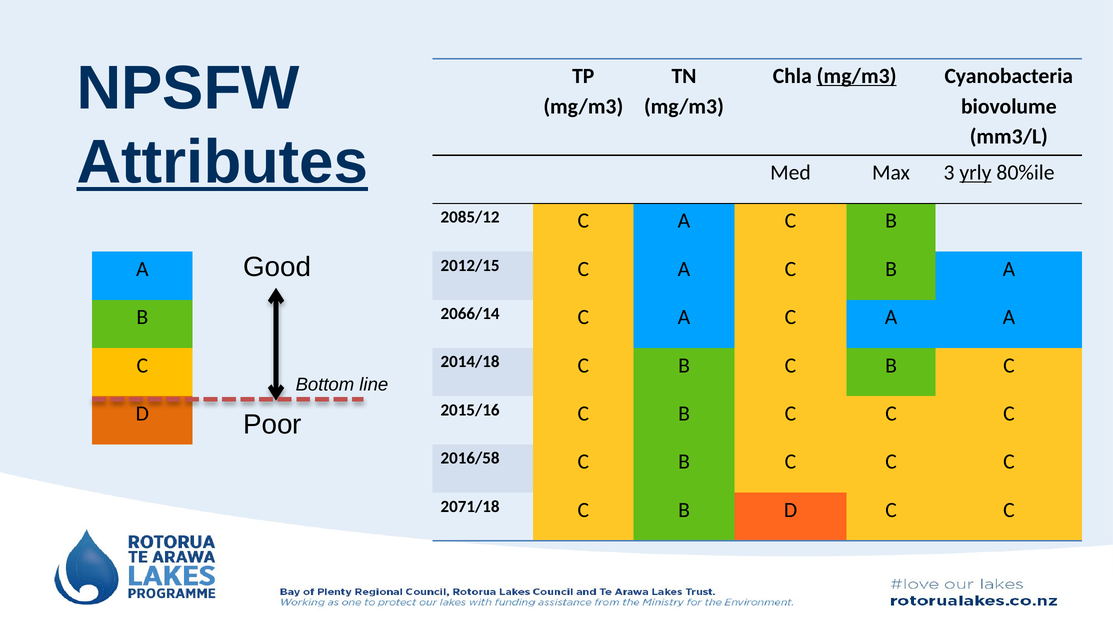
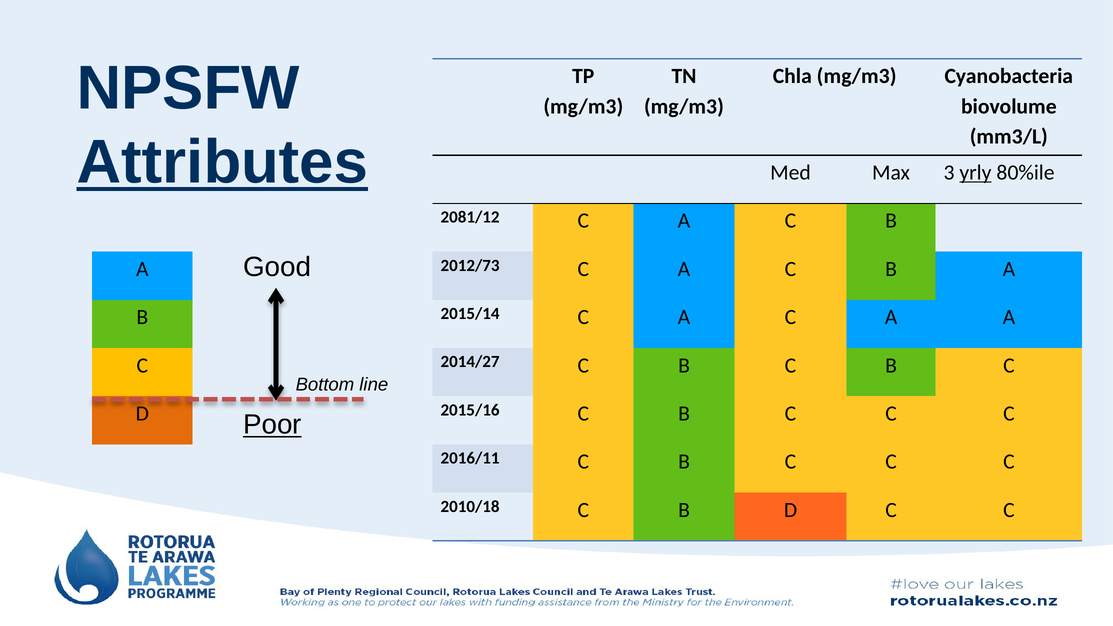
mg/m3 underline: present -> none (857, 76)
2085/12: 2085/12 -> 2081/12 (470, 217)
2012/15: 2012/15 -> 2012/73 (470, 265)
2066/14: 2066/14 -> 2015/14 (470, 314)
2014/18: 2014/18 -> 2014/27 (470, 362)
Poor underline: none -> present (272, 425)
2016/58: 2016/58 -> 2016/11 (470, 458)
2071/18: 2071/18 -> 2010/18 (470, 507)
